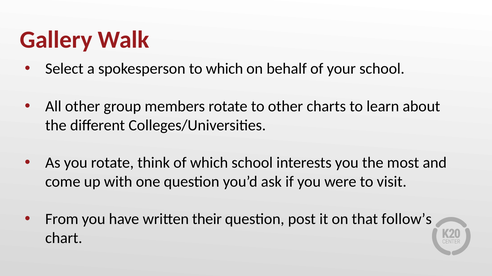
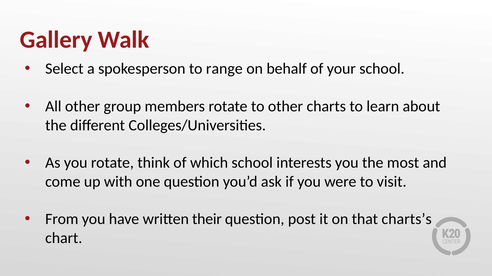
to which: which -> range (224, 69)
follow’s: follow’s -> charts’s (407, 220)
